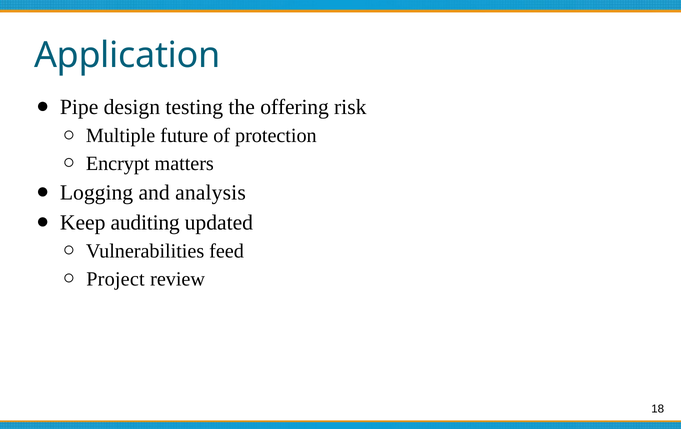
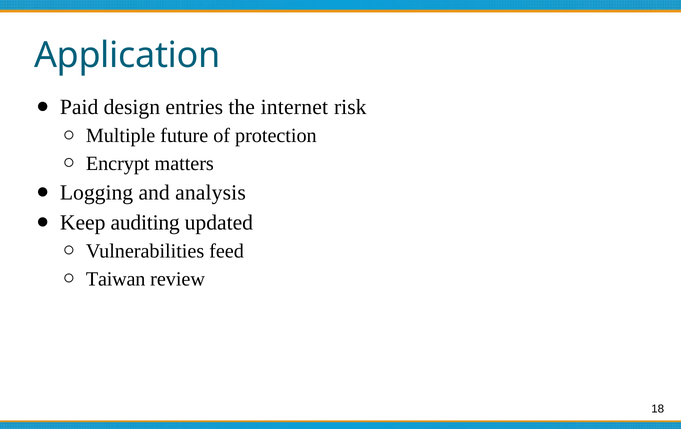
Pipe: Pipe -> Paid (79, 107)
testing: testing -> entries (194, 107)
offering: offering -> internet (294, 107)
Project: Project -> Taiwan (116, 279)
